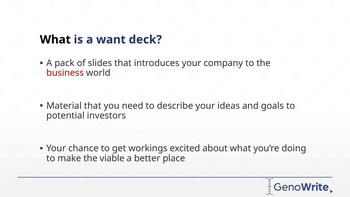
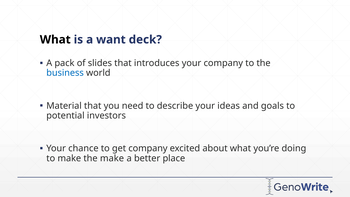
business colour: red -> blue (65, 73)
get workings: workings -> company (148, 148)
the viable: viable -> make (112, 158)
